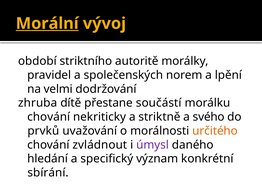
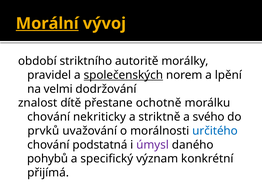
společenských underline: none -> present (123, 75)
zhruba: zhruba -> znalost (38, 103)
součástí: součástí -> ochotně (159, 103)
určitého colour: orange -> blue (215, 131)
zvládnout: zvládnout -> podstatná (100, 145)
hledání: hledání -> pohybů (48, 159)
sbírání: sbírání -> přijímá (48, 173)
